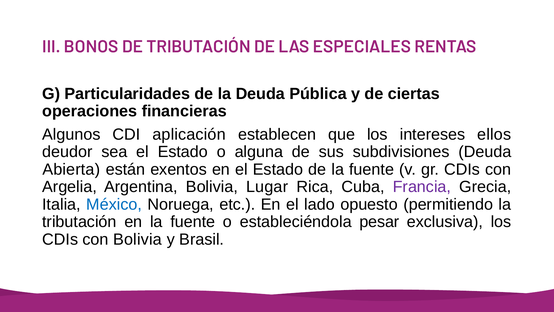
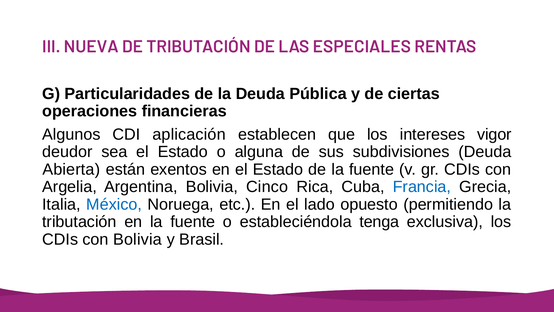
BONOS: BONOS -> NUEVA (91, 47)
ellos: ellos -> vigor (494, 134)
Lugar: Lugar -> Cinco (267, 187)
Francia colour: purple -> blue (422, 187)
pesar: pesar -> tenga (379, 222)
